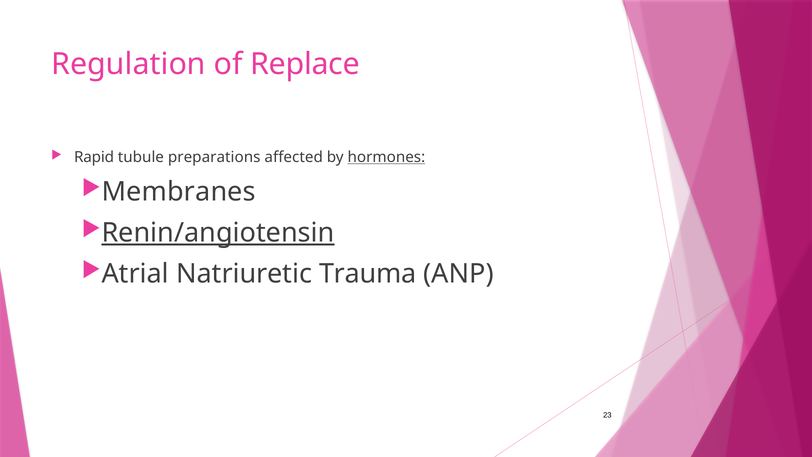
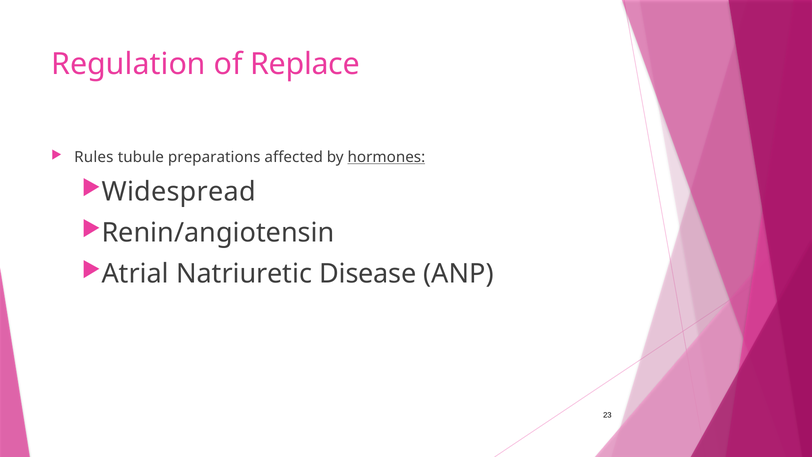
Rapid: Rapid -> Rules (94, 157)
Membranes: Membranes -> Widespread (179, 192)
Renin/angiotensin underline: present -> none (218, 233)
Trauma: Trauma -> Disease (368, 274)
